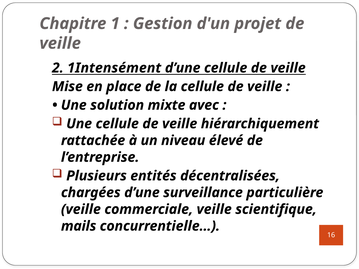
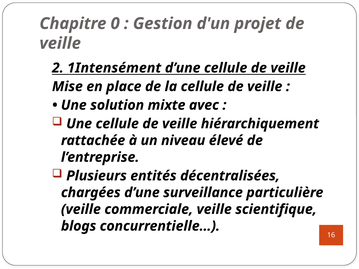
1: 1 -> 0 (115, 24)
mails: mails -> blogs (79, 226)
